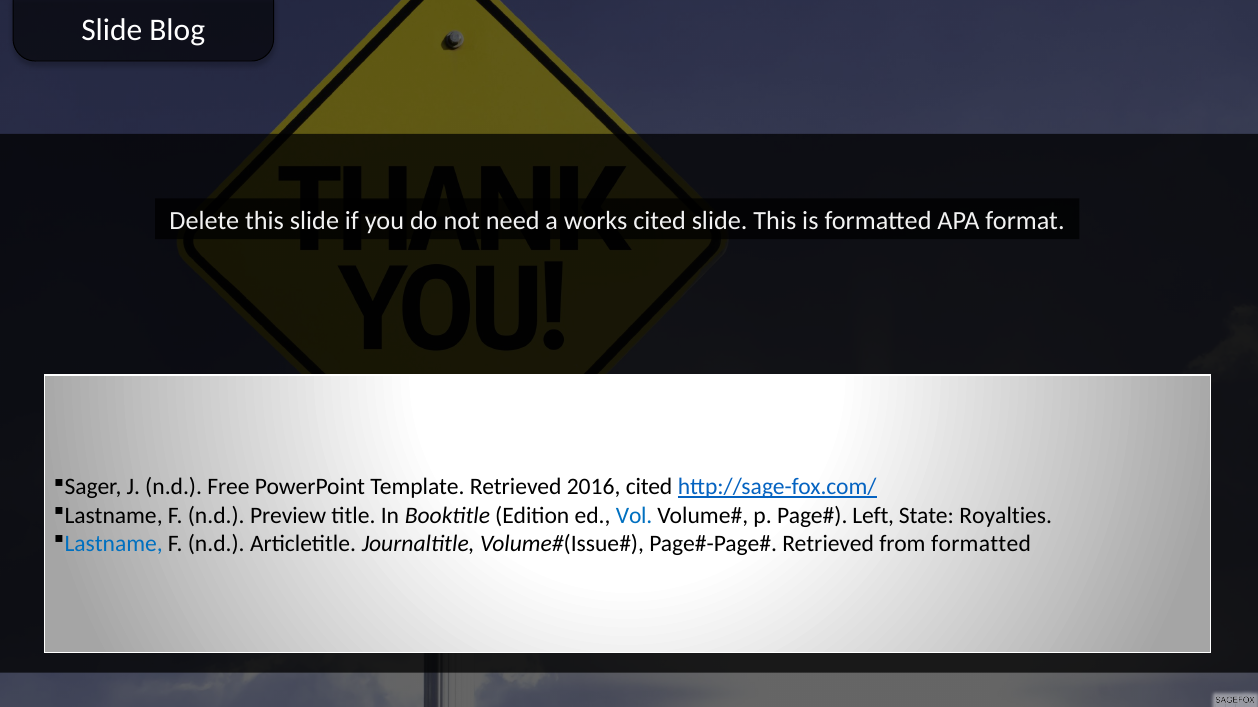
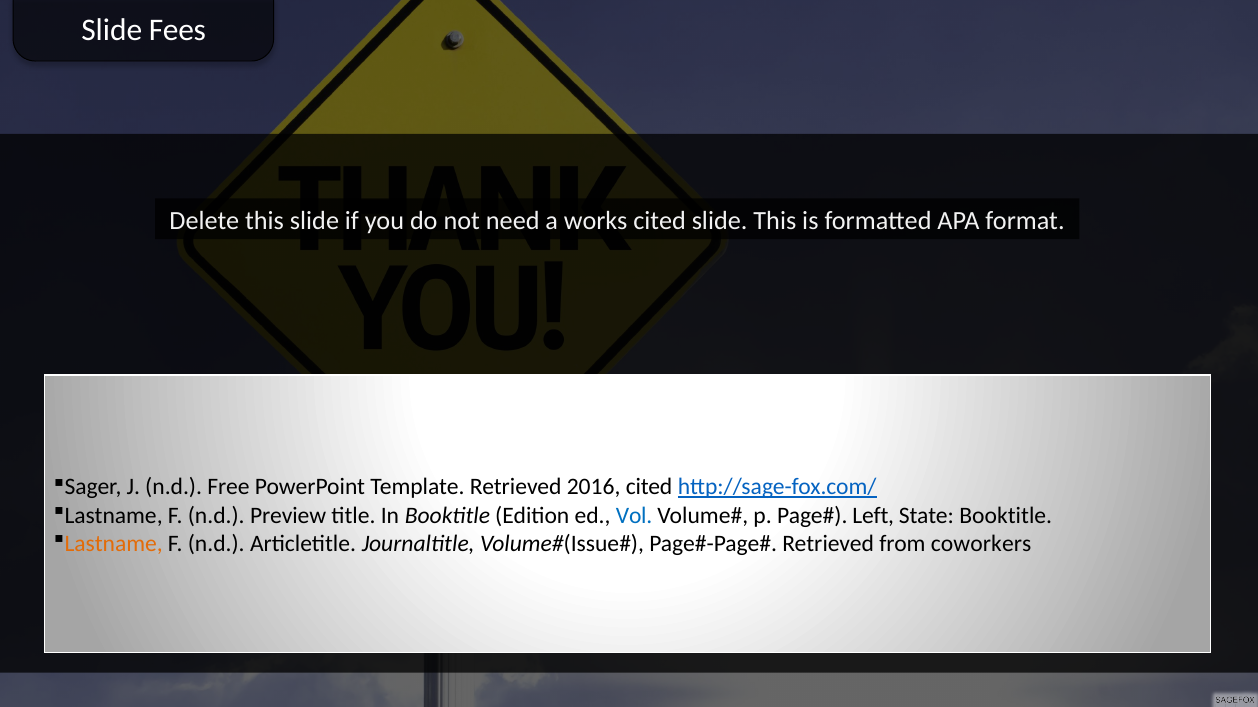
Blog: Blog -> Fees (177, 30)
State Royalties: Royalties -> Booktitle (1006, 516)
Lastname colour: blue -> orange (114, 544)
from formatted: formatted -> coworkers (981, 544)
